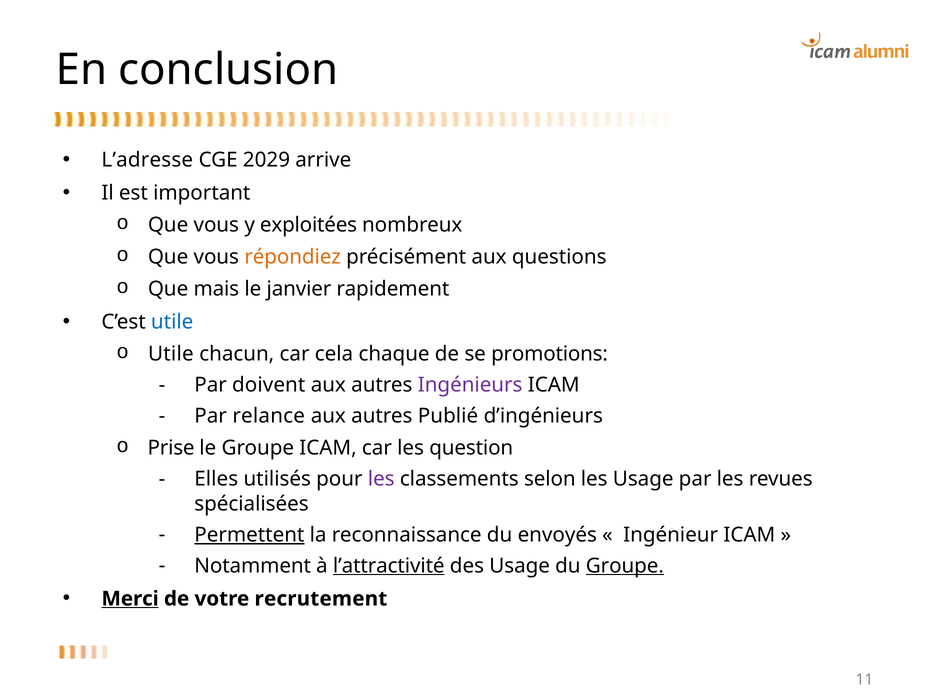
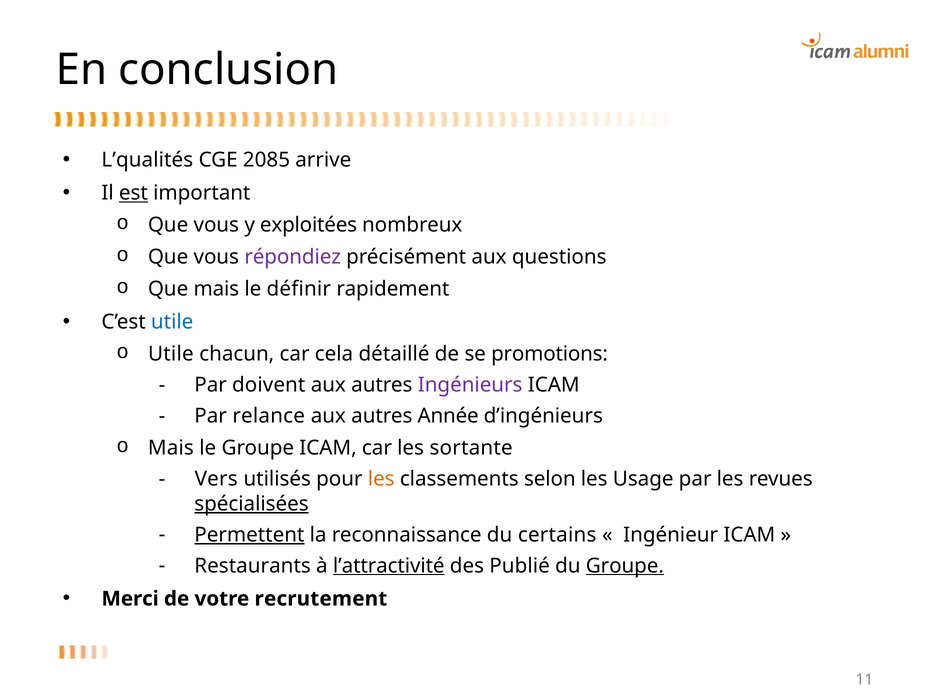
L’adresse: L’adresse -> L’qualités (147, 160)
2029: 2029 -> 2085 (266, 160)
est underline: none -> present (133, 193)
répondiez colour: orange -> purple (293, 257)
janvier: janvier -> définir (299, 289)
chaque: chaque -> détaillé (394, 354)
Publié: Publié -> Année (448, 416)
Prise: Prise -> Mais (171, 448)
question: question -> sortante (471, 448)
Elles: Elles -> Vers (216, 479)
les colour: purple -> orange (381, 479)
spécialisées underline: none -> present (252, 504)
envoyés: envoyés -> certains (557, 535)
Notamment: Notamment -> Restaurants (253, 566)
des Usage: Usage -> Publié (520, 566)
Merci underline: present -> none (130, 599)
